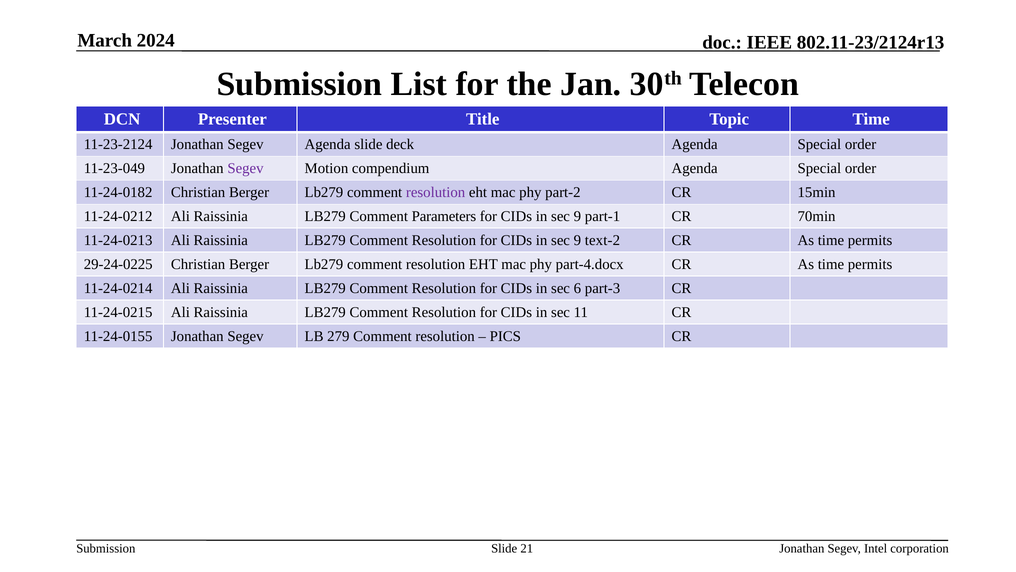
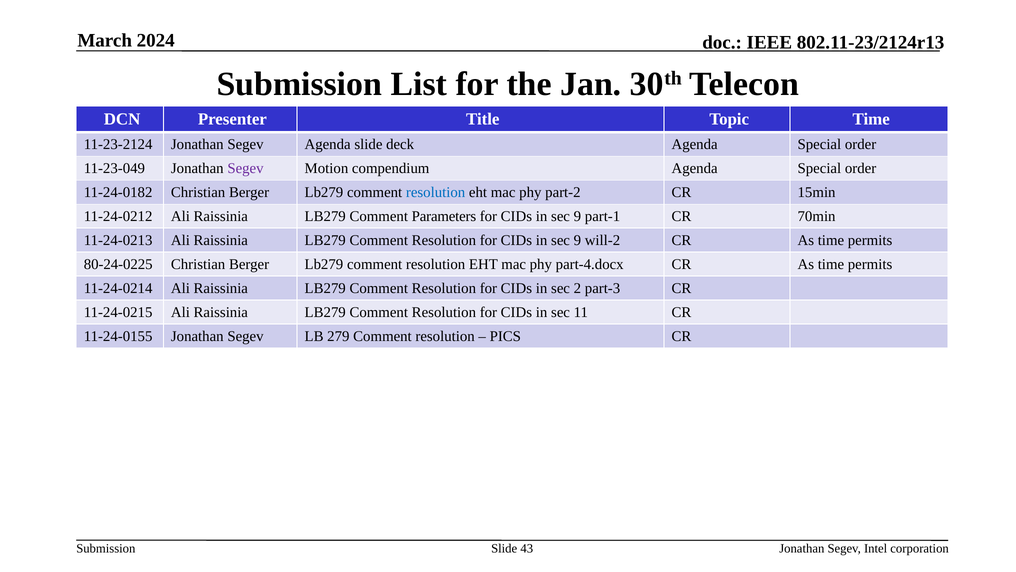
resolution colour: purple -> blue (436, 192)
text-2: text-2 -> will-2 (602, 240)
29-24-0225: 29-24-0225 -> 80-24-0225 (118, 264)
6: 6 -> 2 (577, 288)
21: 21 -> 43 (527, 548)
